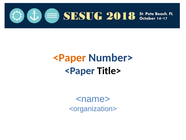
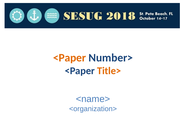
Title> colour: black -> orange (109, 71)
